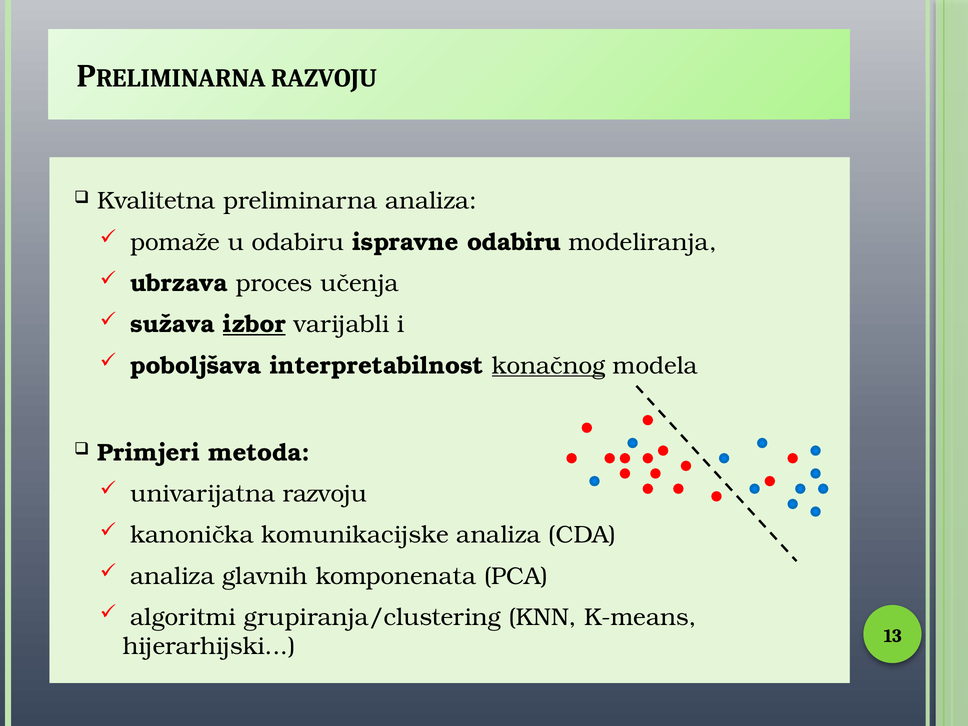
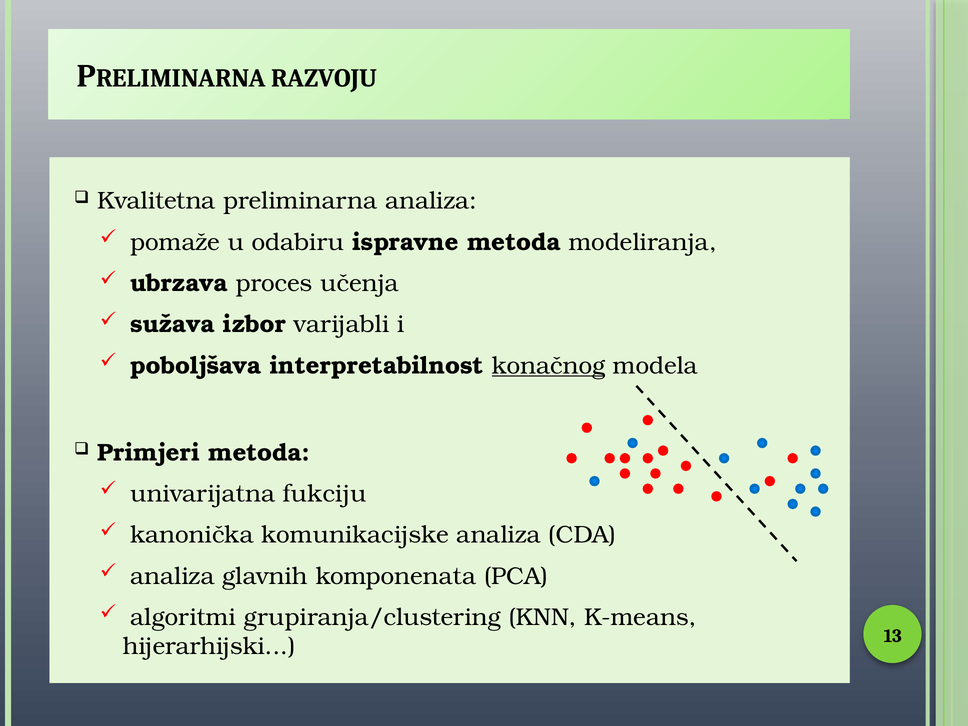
ispravne odabiru: odabiru -> metoda (514, 242)
izbor underline: present -> none (254, 324)
univarijatna razvoju: razvoju -> fukciju (325, 494)
